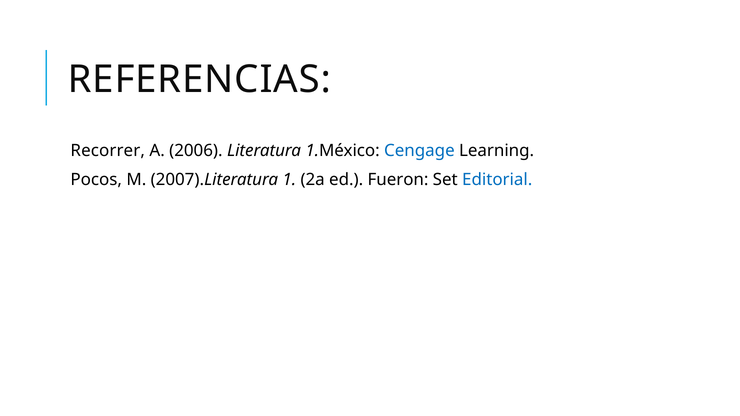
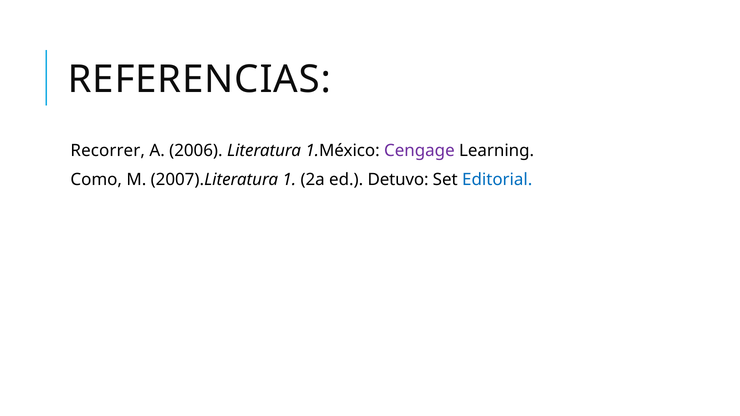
Cengage colour: blue -> purple (419, 151)
Pocos: Pocos -> Como (96, 180)
Fueron: Fueron -> Detuvo (398, 180)
